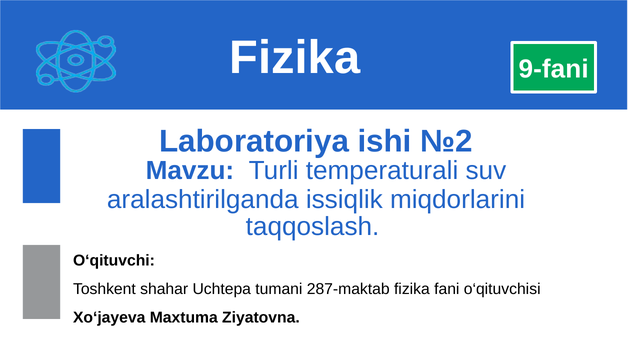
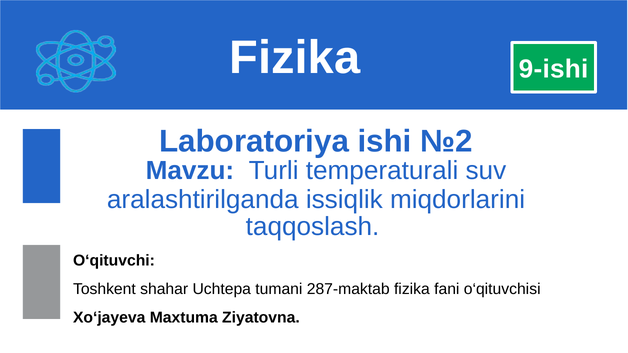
9-fani: 9-fani -> 9-ishi (554, 69)
